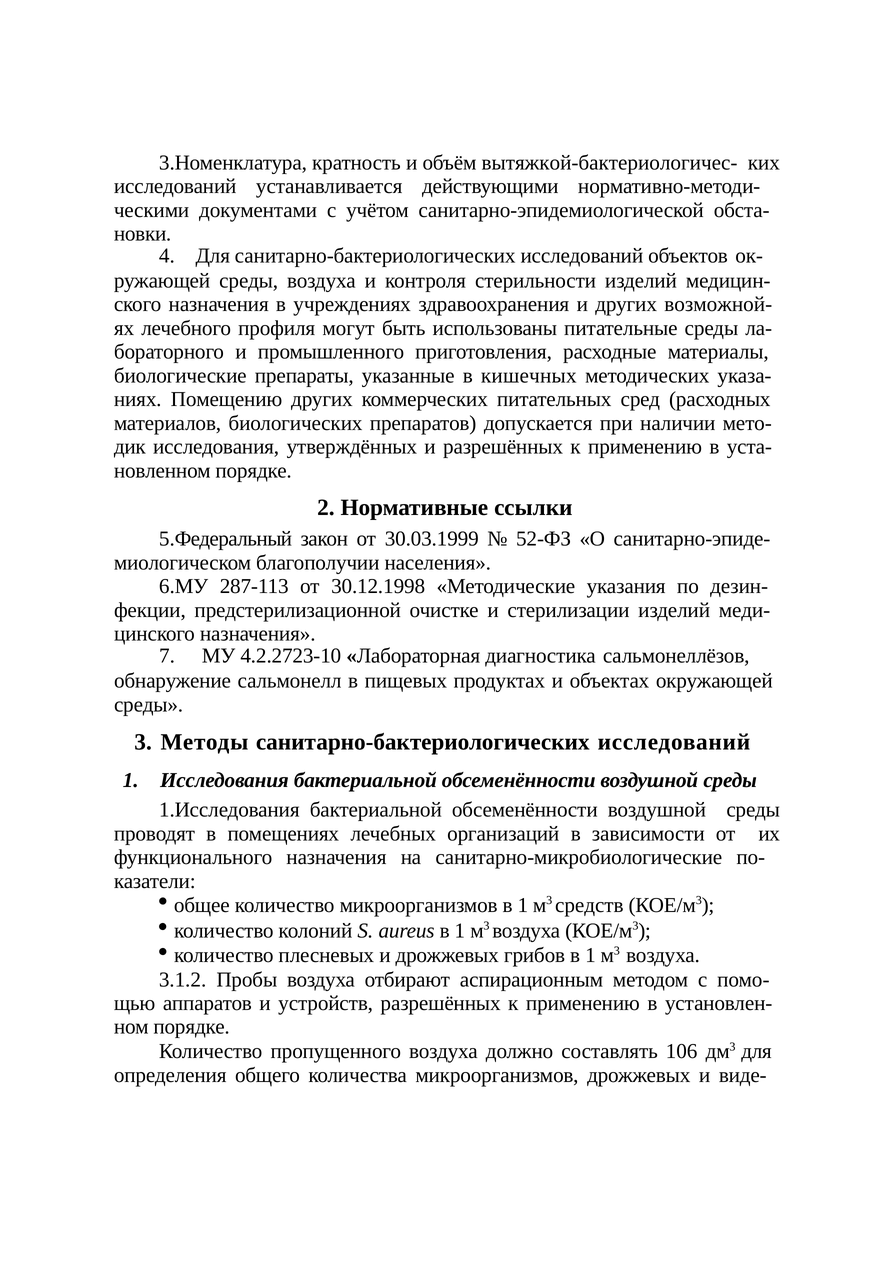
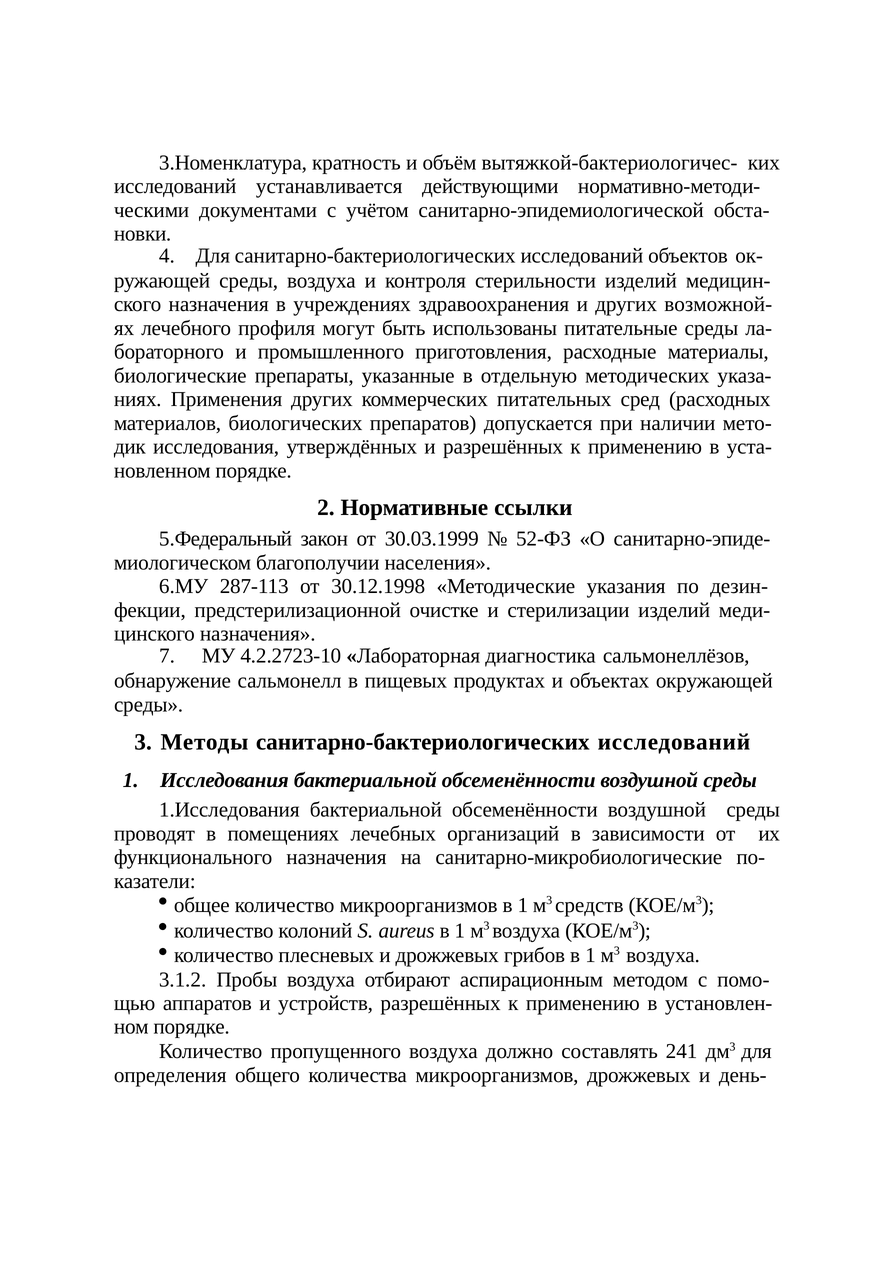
кишечных: кишечных -> отдельную (529, 376)
Помещению: Помещению -> Применения (227, 399)
106: 106 -> 241 (682, 1051)
виде-: виде- -> день- (743, 1075)
